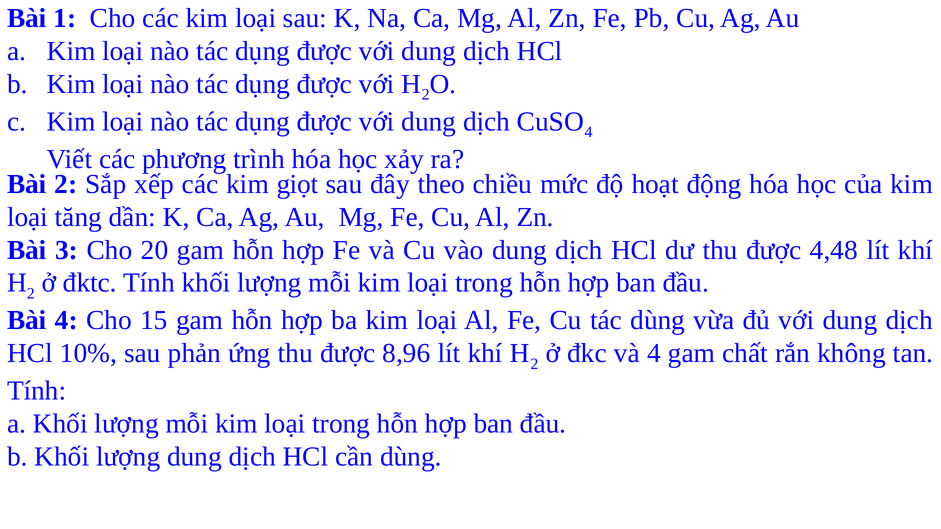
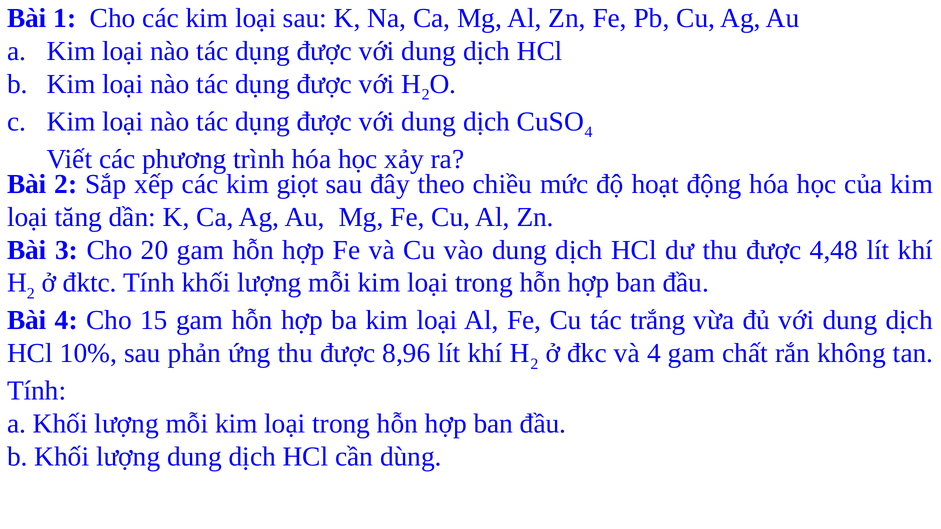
tác dùng: dùng -> trắng (658, 321)
